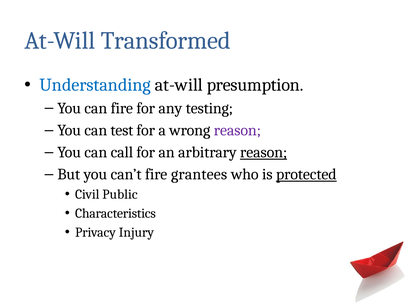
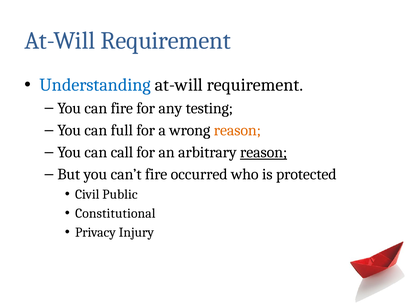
Transformed: Transformed -> Requirement (166, 41)
presumption: presumption -> requirement (255, 85)
test: test -> full (122, 131)
reason colour: purple -> orange (237, 131)
grantees: grantees -> occurred (199, 175)
protected underline: present -> none (306, 175)
Characteristics: Characteristics -> Constitutional (115, 214)
